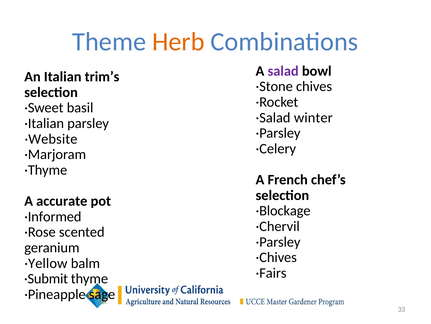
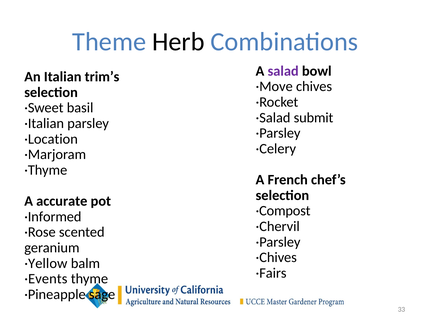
Herb colour: orange -> black (178, 42)
·Stone: ·Stone -> ·Move (274, 86)
winter: winter -> submit (314, 117)
·Website: ·Website -> ·Location (51, 139)
·Blockage: ·Blockage -> ·Compost (283, 210)
·Submit: ·Submit -> ·Events (46, 278)
